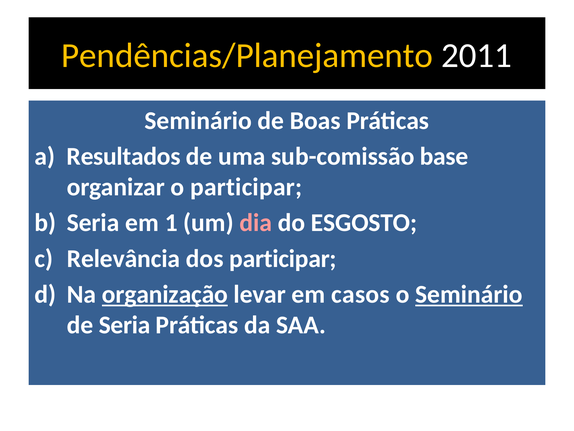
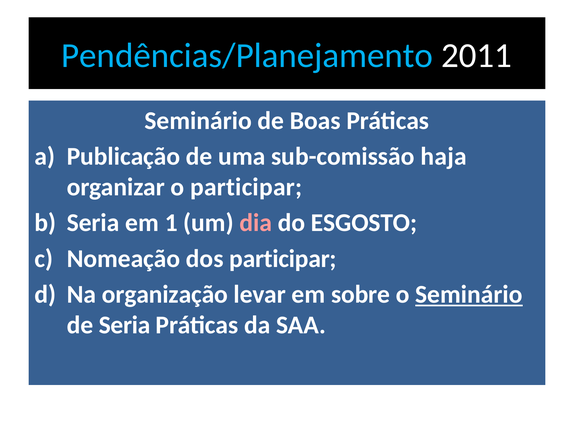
Pendências/Planejamento colour: yellow -> light blue (247, 56)
Resultados: Resultados -> Publicação (123, 156)
base: base -> haja (444, 156)
Relevância: Relevância -> Nomeação (123, 258)
organização underline: present -> none (165, 294)
casos: casos -> sobre (361, 294)
